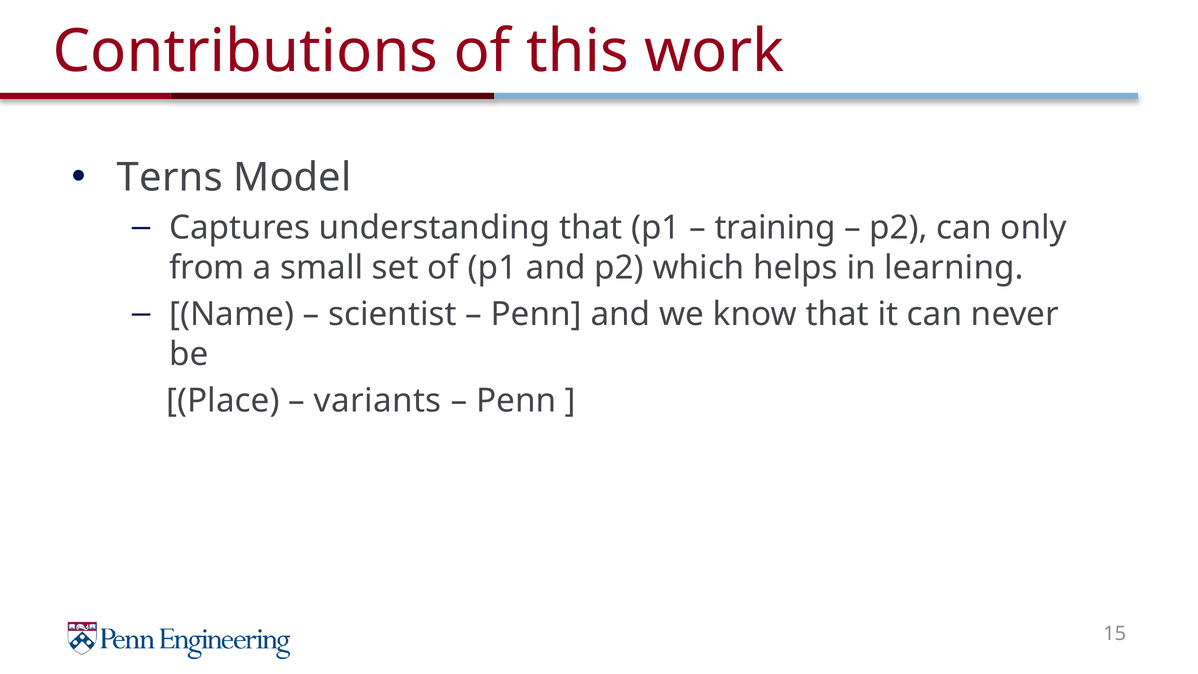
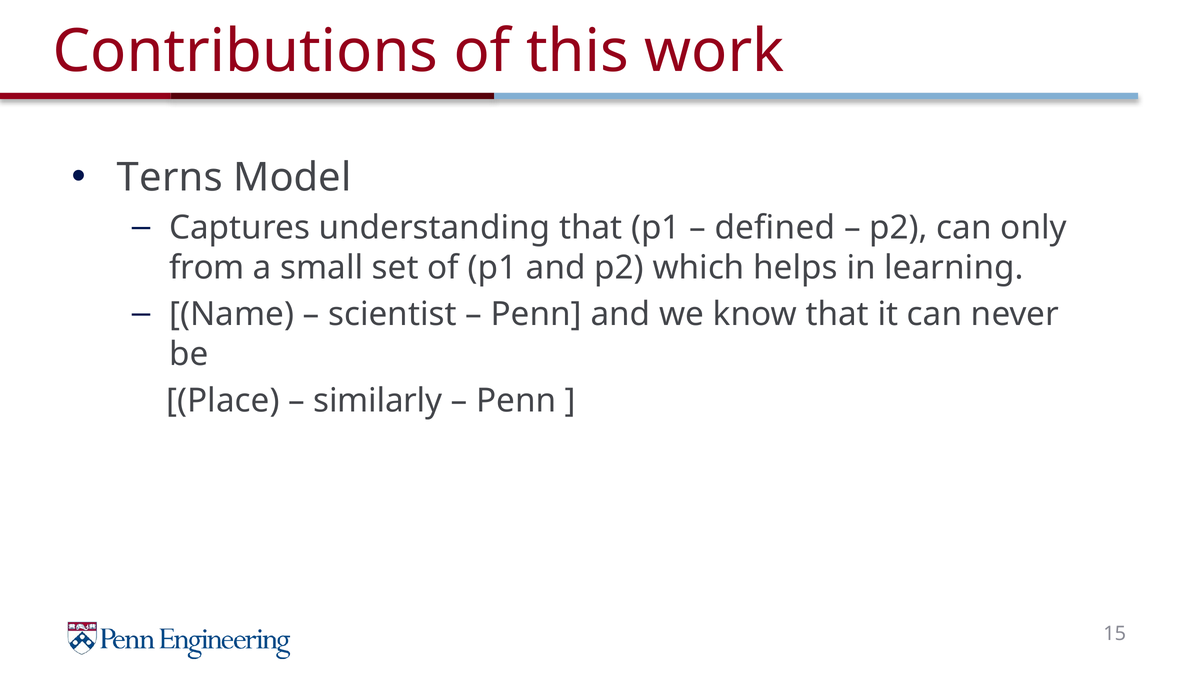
training: training -> defined (775, 228)
variants: variants -> similarly (378, 401)
